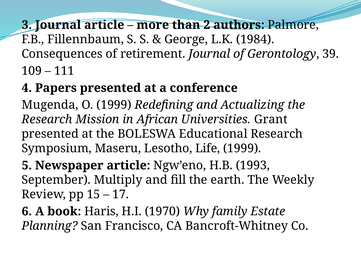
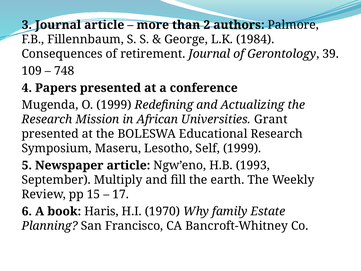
111: 111 -> 748 (64, 71)
Life: Life -> Self (208, 148)
